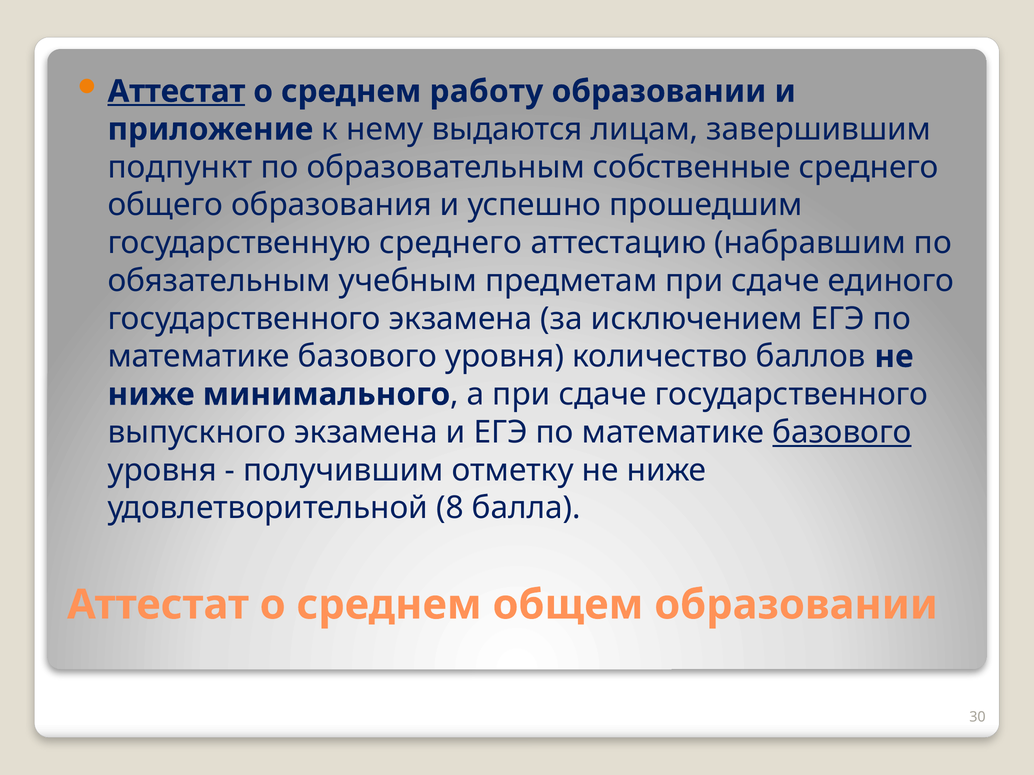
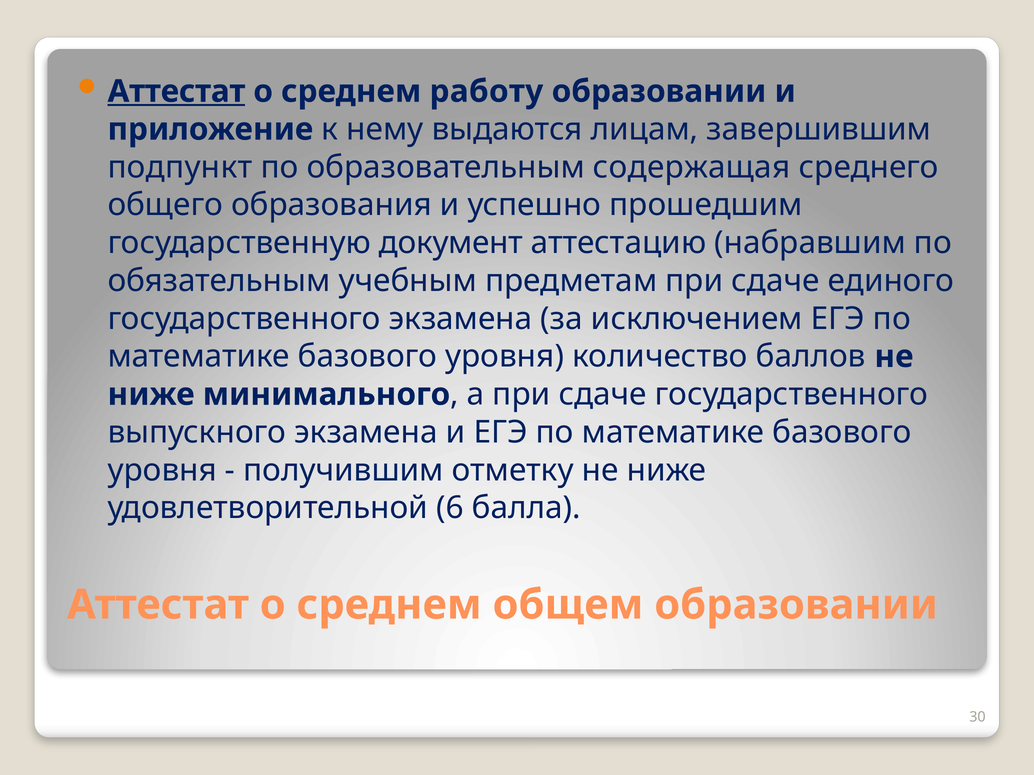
собственные: собственные -> содержащая (692, 167)
государственную среднего: среднего -> документ (451, 243)
базового underline: present -> none (842, 433)
8: 8 -> 6 (450, 508)
